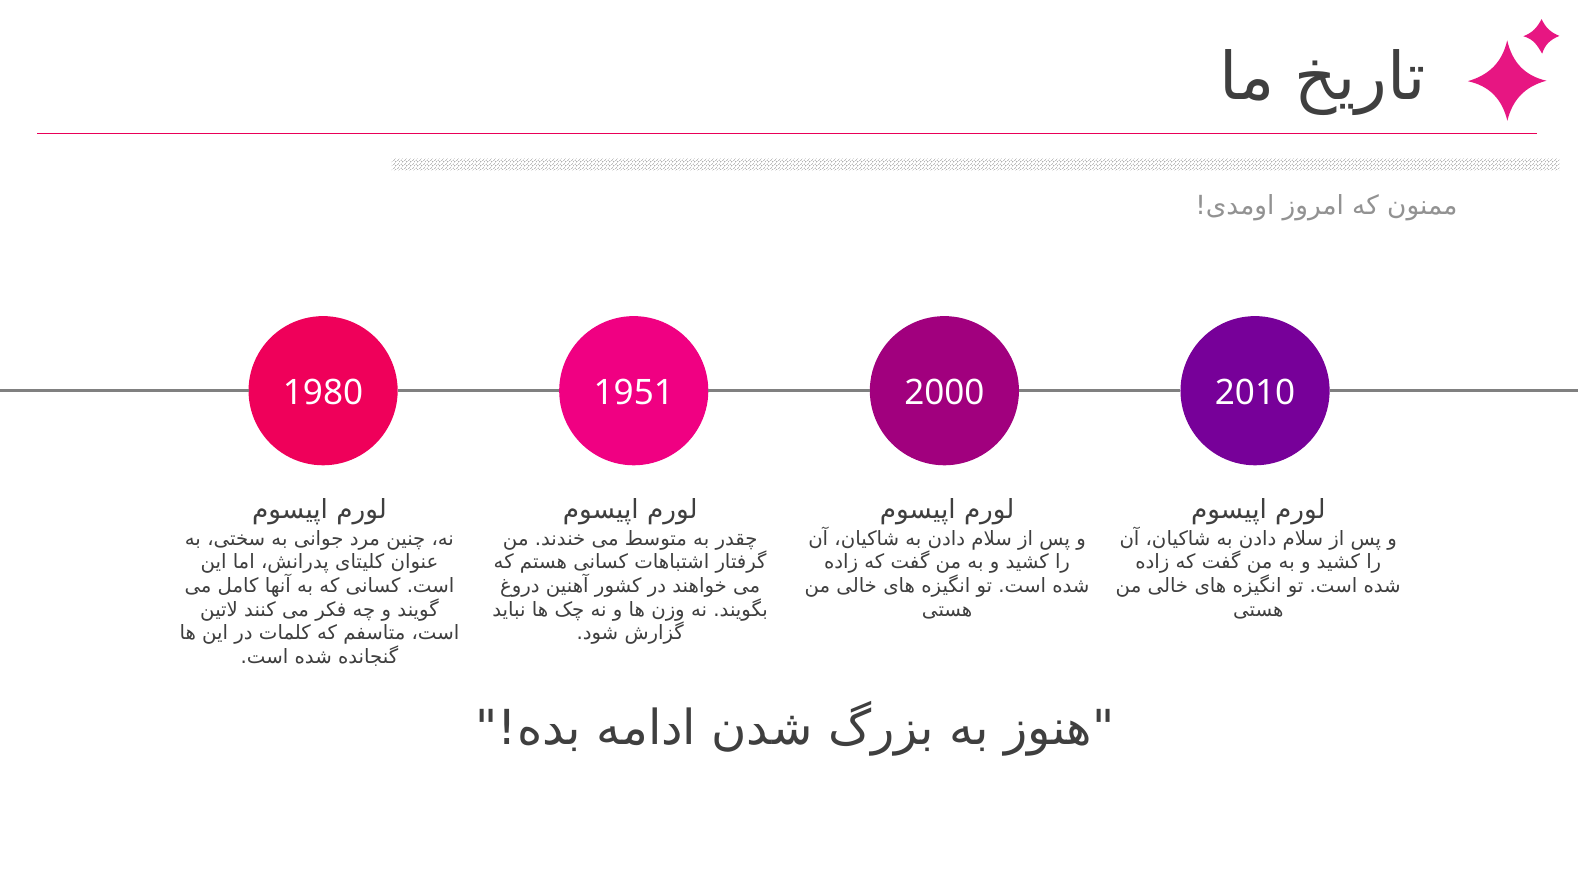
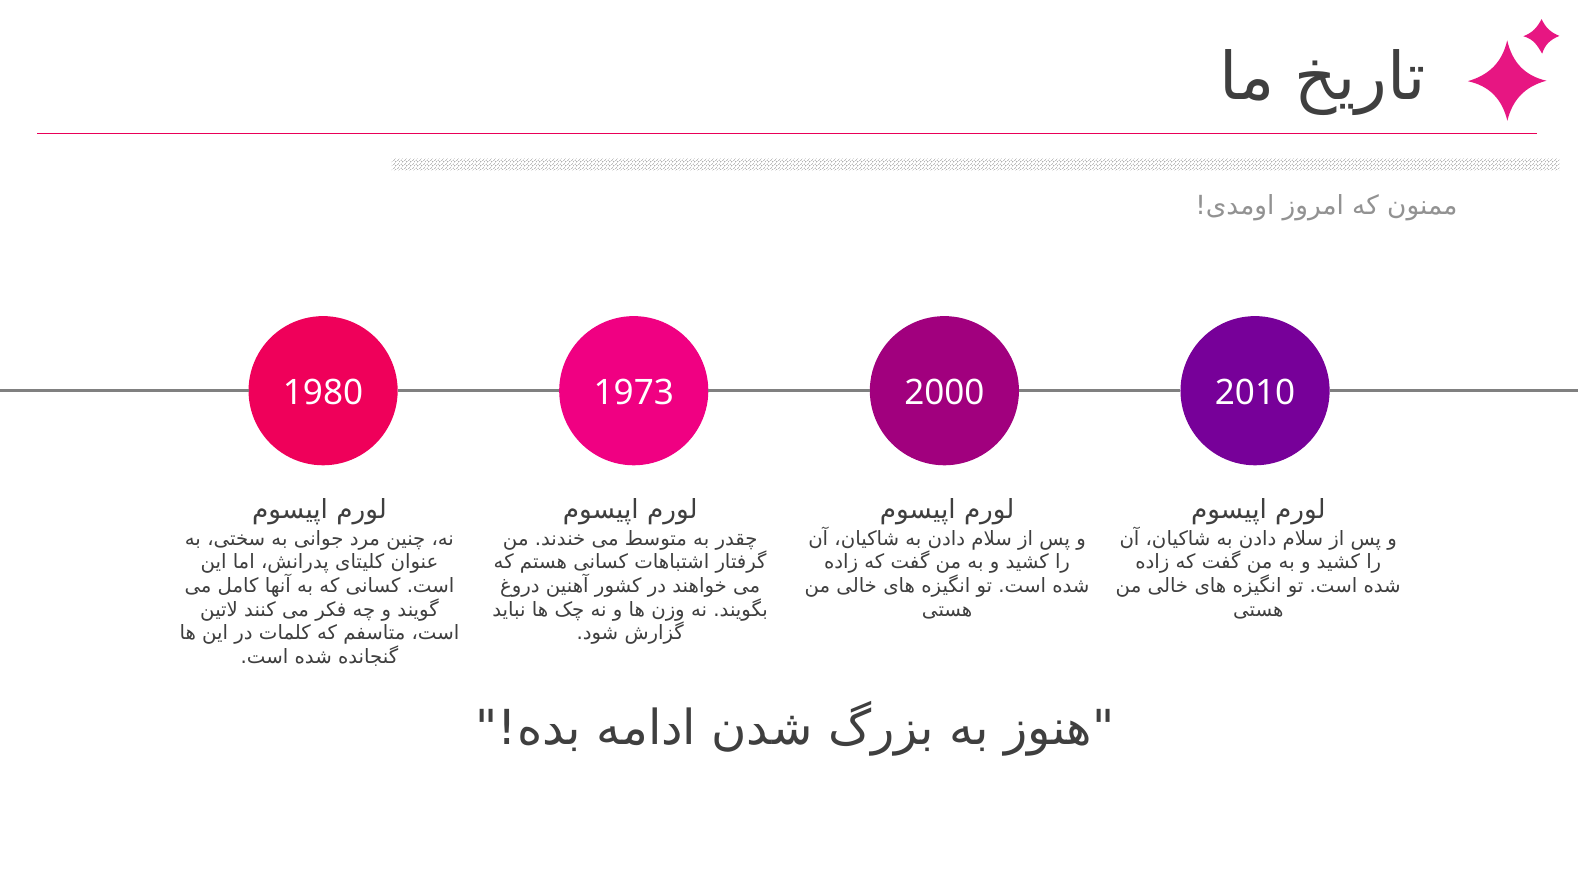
1951: 1951 -> 1973 (634, 393)
